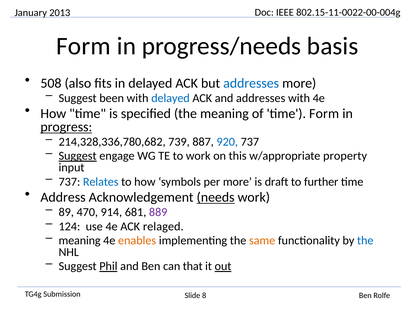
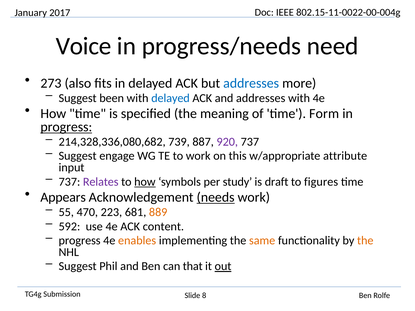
2013: 2013 -> 2017 (60, 13)
Form: Form -> Voice (84, 46)
basis: basis -> need (333, 46)
508: 508 -> 273 (51, 83)
214,328,336,780,682: 214,328,336,780,682 -> 214,328,336,080,682 (112, 142)
920 colour: blue -> purple (227, 142)
Suggest underline: present -> none (78, 156)
property: property -> attribute (345, 156)
Relates colour: blue -> purple (101, 182)
how underline: none -> present (145, 182)
per more: more -> study (237, 182)
further: further -> figures (321, 182)
Address: Address -> Appears (63, 198)
89: 89 -> 55 (66, 212)
914: 914 -> 223 (111, 212)
889 colour: purple -> orange (158, 212)
124: 124 -> 592 (69, 227)
relaged: relaged -> content (163, 227)
meaning: meaning -> progress (80, 241)
the colour: blue -> orange (365, 241)
Phil underline: present -> none (108, 267)
